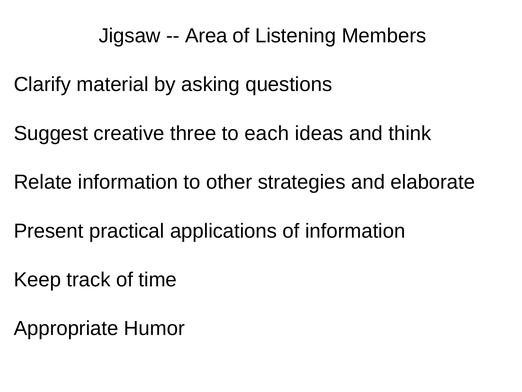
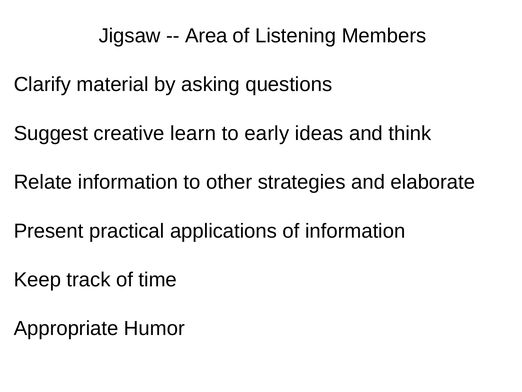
three: three -> learn (193, 133)
each: each -> early (267, 133)
